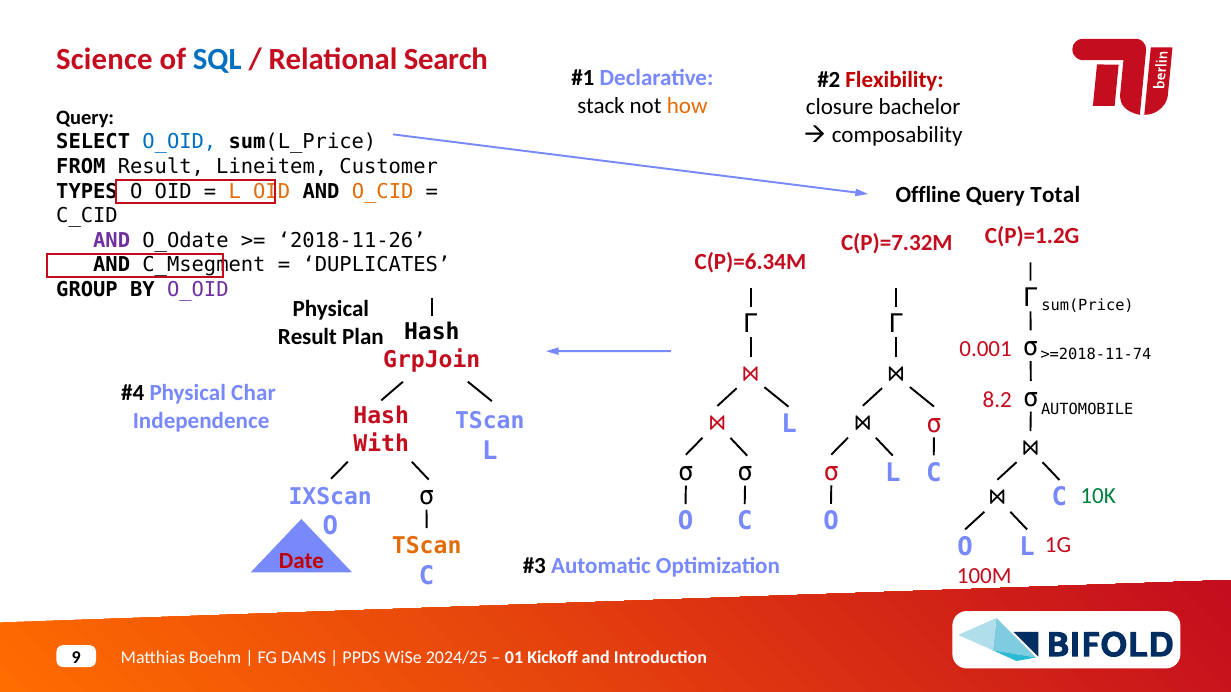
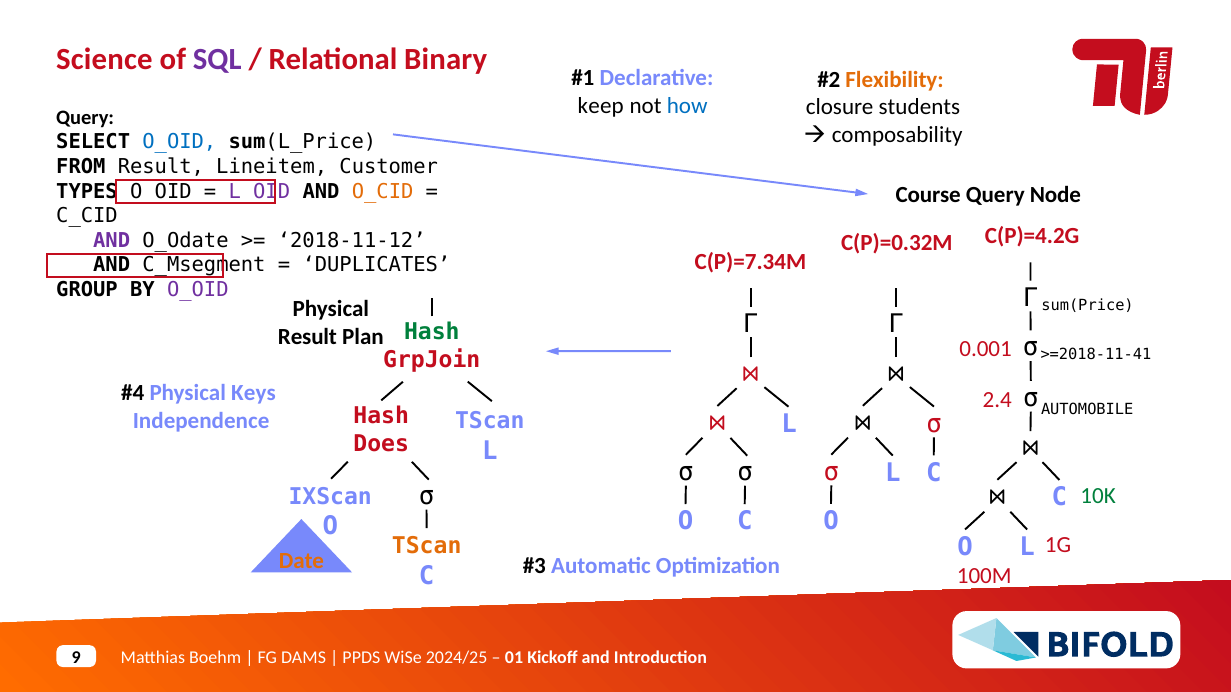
SQL colour: blue -> purple (217, 60)
Search: Search -> Binary (446, 60)
Flexibility colour: red -> orange (895, 80)
stack: stack -> keep (601, 106)
how colour: orange -> blue (687, 106)
bachelor: bachelor -> students (919, 107)
L_OID colour: orange -> purple (259, 191)
Offline: Offline -> Course (928, 195)
Total: Total -> Node (1056, 195)
C(P)=1.2G: C(P)=1.2G -> C(P)=4.2G (1032, 236)
2018-11-26: 2018-11-26 -> 2018-11-12 (352, 241)
C(P)=7.32M: C(P)=7.32M -> C(P)=0.32M (897, 244)
C(P)=6.34M: C(P)=6.34M -> C(P)=7.34M (750, 262)
Hash colour: black -> green (432, 332)
>=2018-11-74: >=2018-11-74 -> >=2018-11-41 (1096, 355)
Char: Char -> Keys (253, 393)
8.2: 8.2 -> 2.4 (997, 400)
With: With -> Does (381, 444)
Date colour: red -> orange (301, 561)
